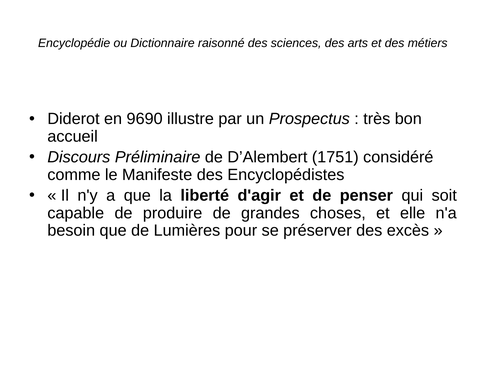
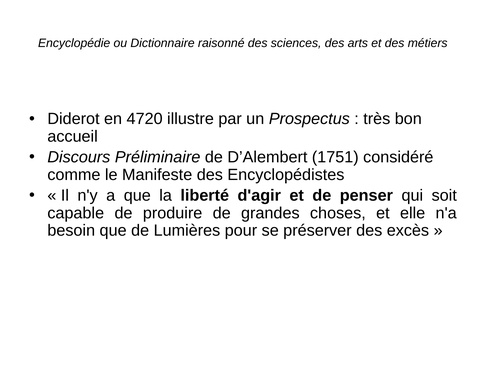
9690: 9690 -> 4720 (145, 119)
